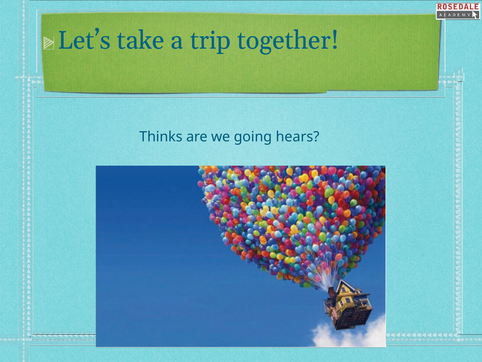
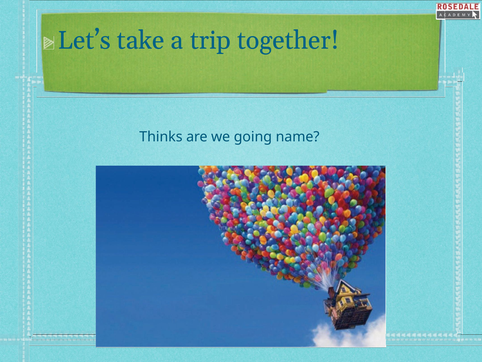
hears: hears -> name (298, 137)
